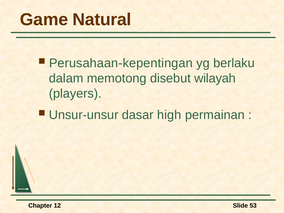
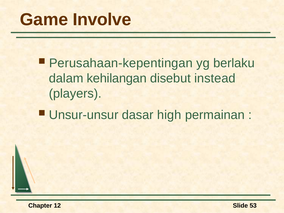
Natural: Natural -> Involve (102, 20)
memotong: memotong -> kehilangan (117, 78)
wilayah: wilayah -> instead (215, 78)
